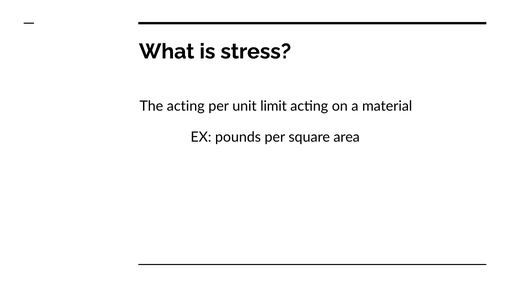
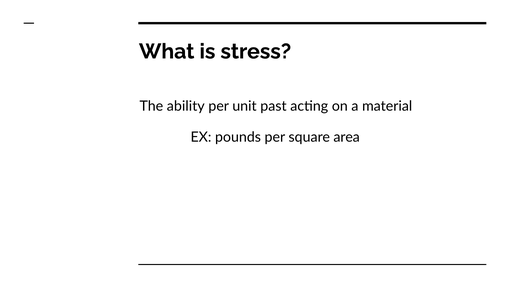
The acting: acting -> ability (186, 106)
limit: limit -> past (273, 106)
